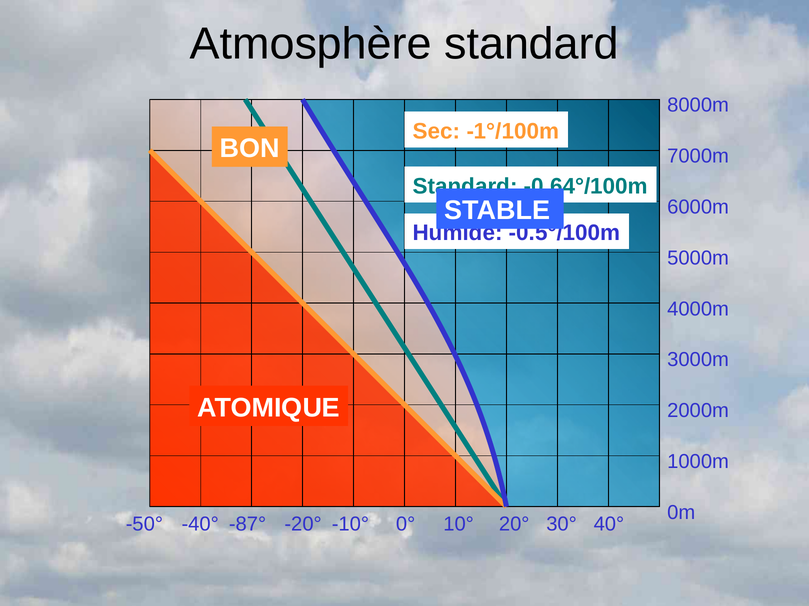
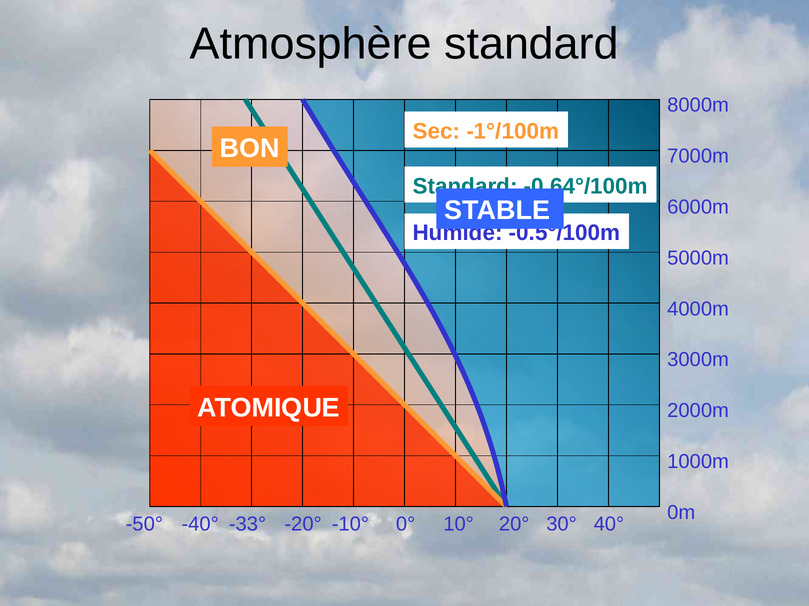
-87°: -87° -> -33° (247, 525)
